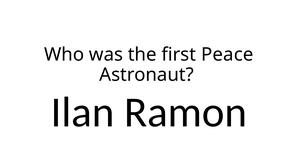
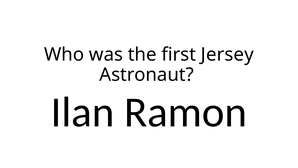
Peace: Peace -> Jersey (227, 54)
